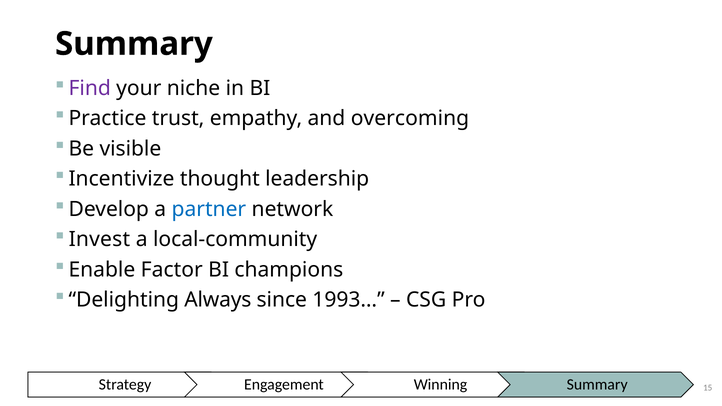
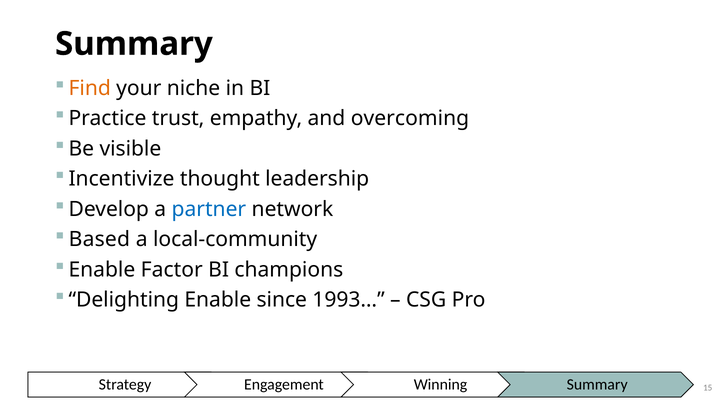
Find colour: purple -> orange (90, 88)
Invest: Invest -> Based (99, 239)
Delighting Always: Always -> Enable (218, 300)
